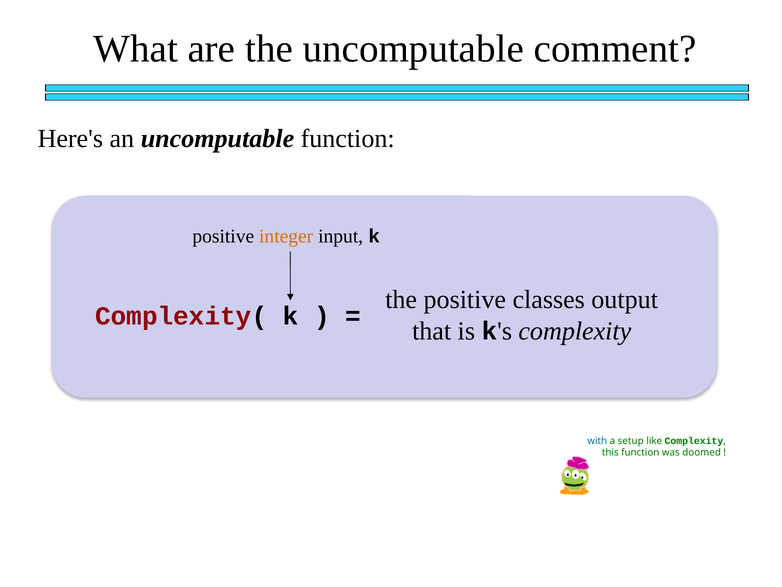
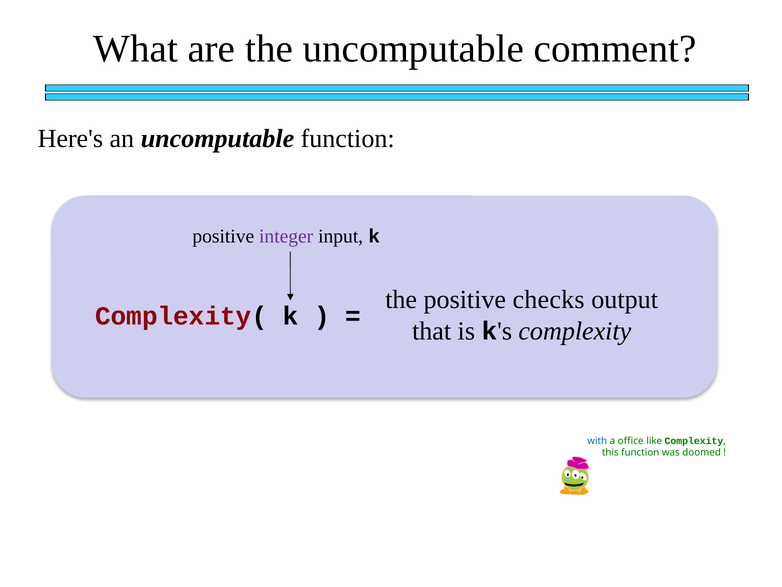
integer colour: orange -> purple (286, 236)
classes: classes -> checks (549, 299)
setup: setup -> office (631, 440)
